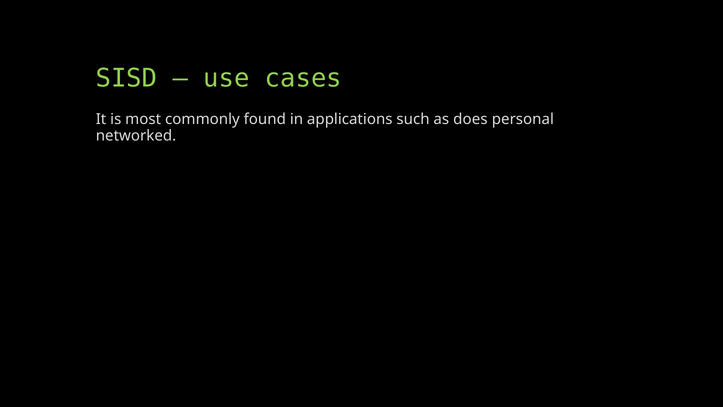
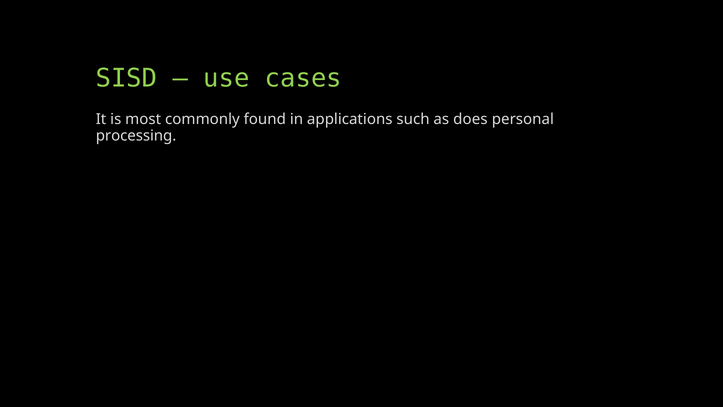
networked: networked -> processing (136, 135)
